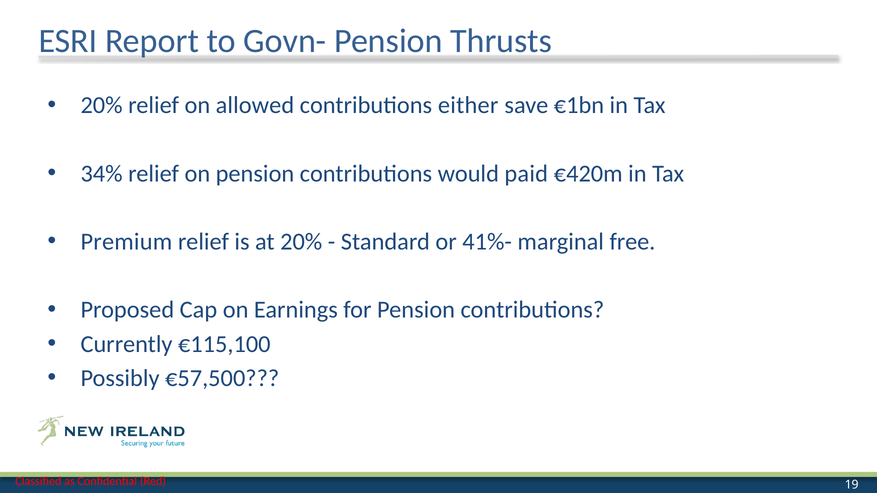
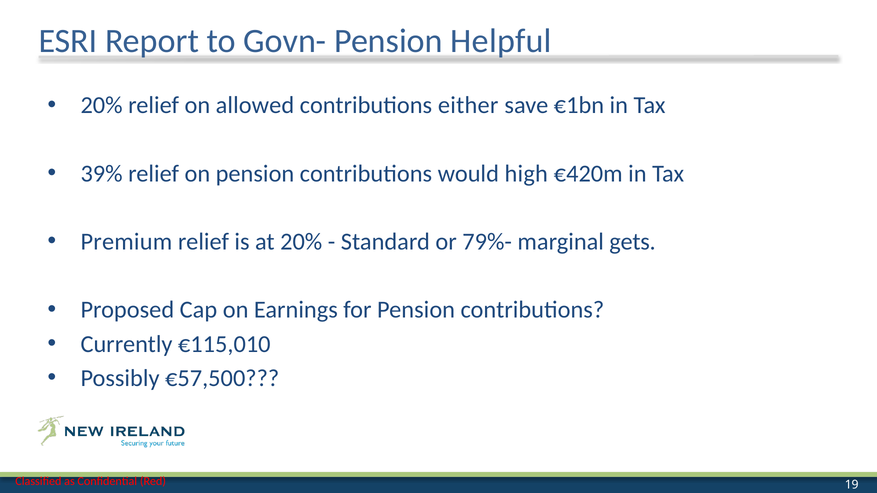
Thrusts: Thrusts -> Helpful (501, 41)
34%: 34% -> 39% (102, 174)
paid: paid -> high (526, 174)
41%-: 41%- -> 79%- (487, 242)
free: free -> gets (633, 242)
€115,100: €115,100 -> €115,010 (224, 344)
